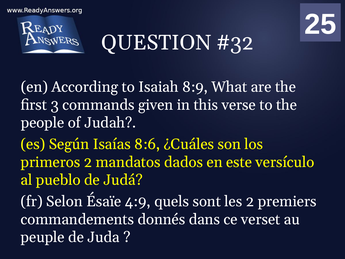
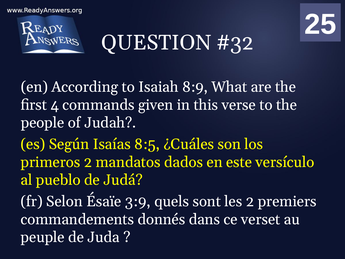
3: 3 -> 4 (55, 105)
8:6: 8:6 -> 8:5 (147, 144)
4:9: 4:9 -> 3:9 (138, 201)
